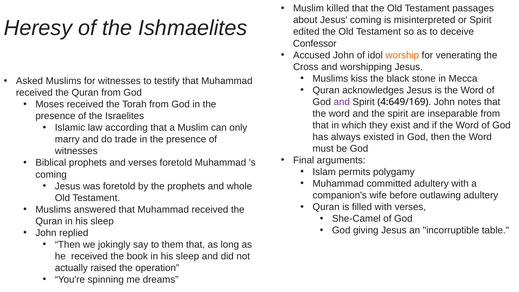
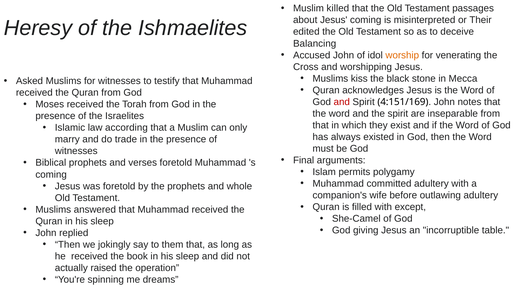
or Spirit: Spirit -> Their (481, 20)
Confessor: Confessor -> Balancing (315, 43)
and colour: purple -> red (342, 102)
4:649/169: 4:649/169 -> 4:151/169 (403, 102)
with verses: verses -> except (410, 207)
